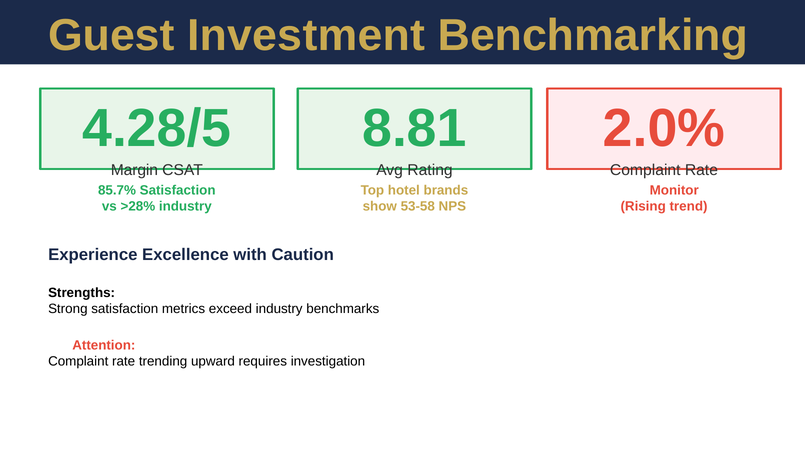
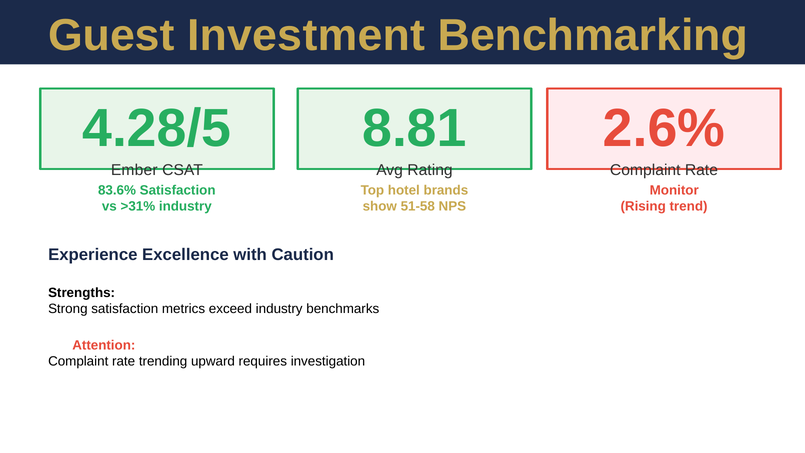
2.0%: 2.0% -> 2.6% (664, 128)
Margin: Margin -> Ember (134, 170)
85.7%: 85.7% -> 83.6% (117, 190)
>28%: >28% -> >31% (138, 206)
53-58: 53-58 -> 51-58 (418, 206)
